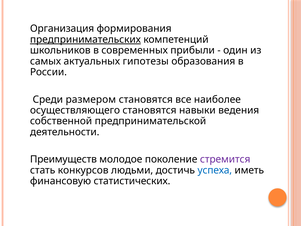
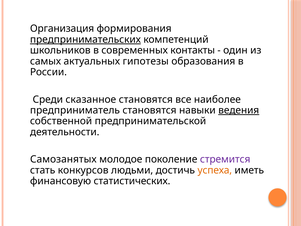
прибыли: прибыли -> контакты (193, 50)
размером: размером -> сказанное (91, 99)
осуществляющего: осуществляющего -> предприниматель (75, 110)
ведения underline: none -> present (239, 110)
Преимуществ: Преимуществ -> Самозанятых (63, 159)
успеха colour: blue -> orange (215, 170)
